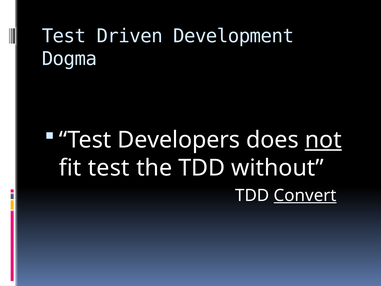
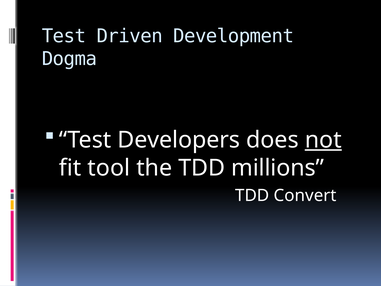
fit test: test -> tool (109, 168)
without: without -> millions (278, 168)
Convert underline: present -> none (305, 195)
